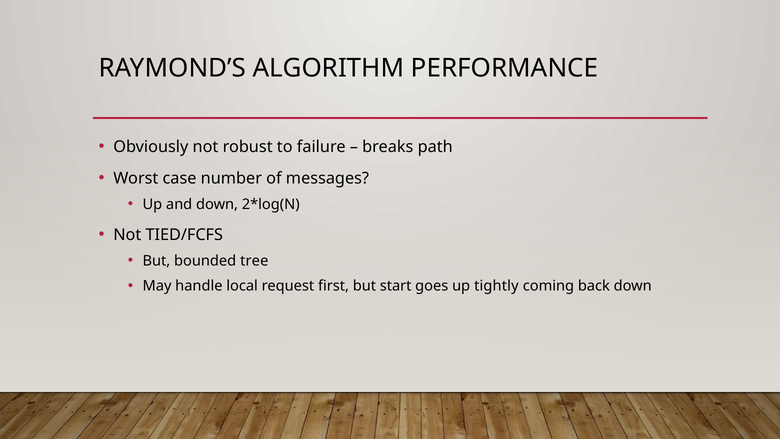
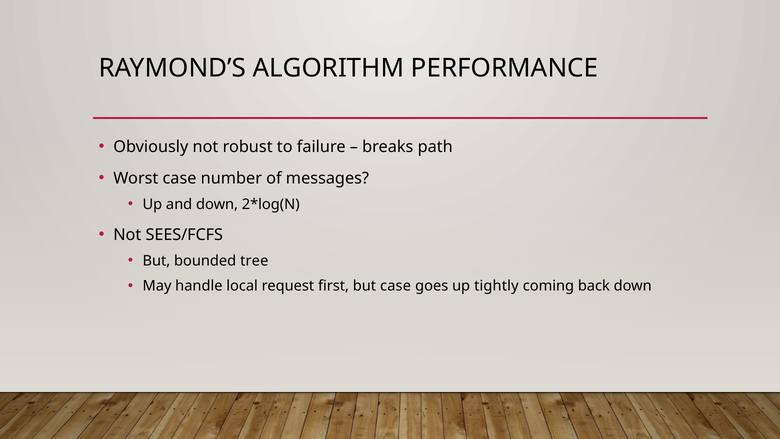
TIED/FCFS: TIED/FCFS -> SEES/FCFS (184, 235)
but start: start -> case (396, 286)
